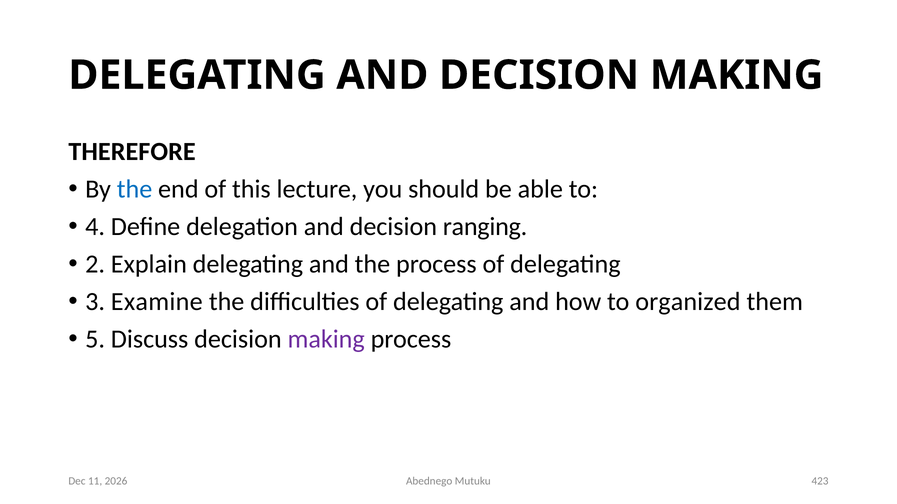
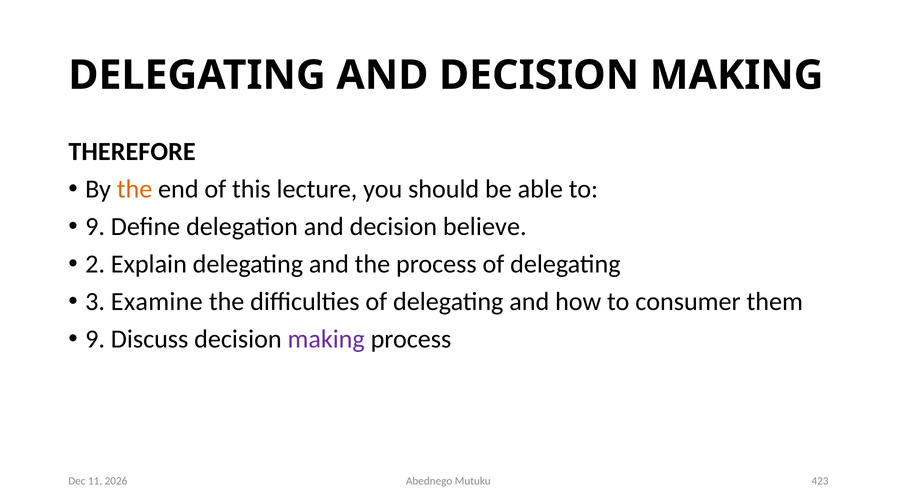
the colour: blue -> orange (135, 189)
4: 4 -> 9 (95, 227)
ranging: ranging -> believe (485, 227)
organized: organized -> consumer (688, 302)
5: 5 -> 9 (95, 340)
